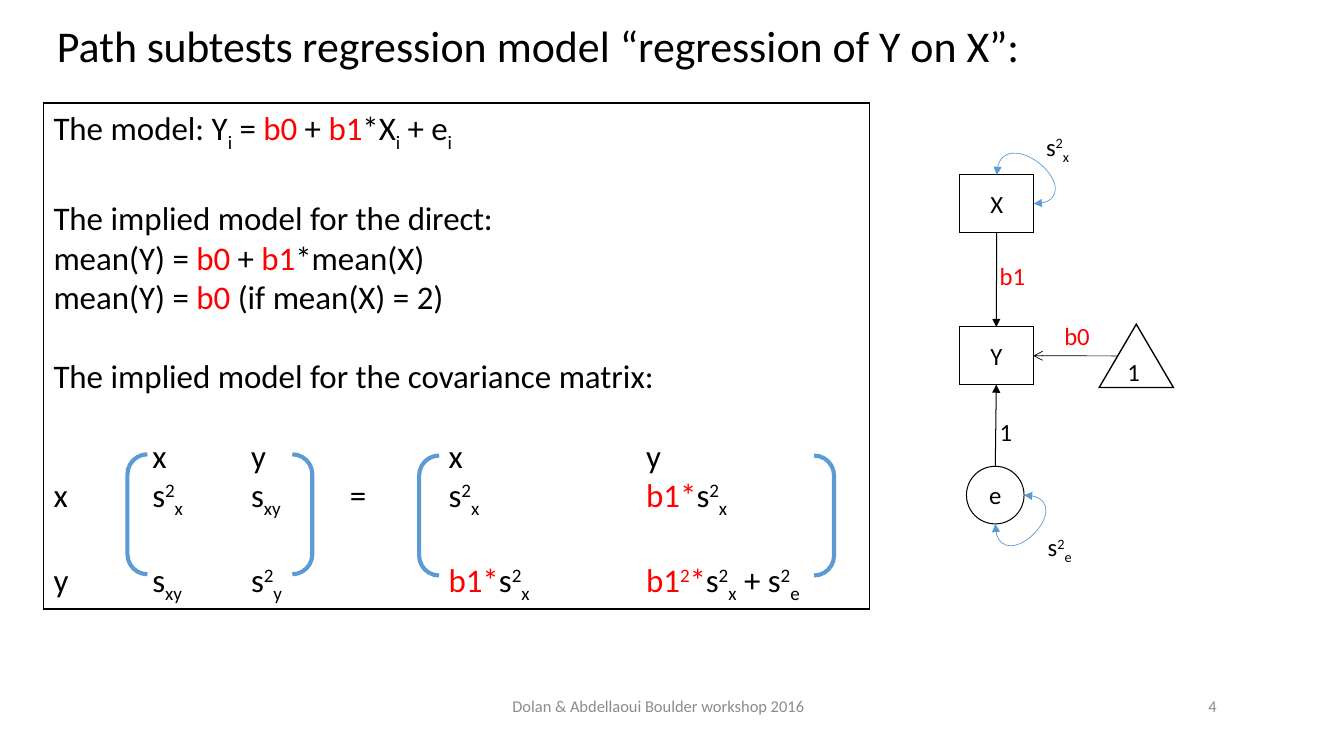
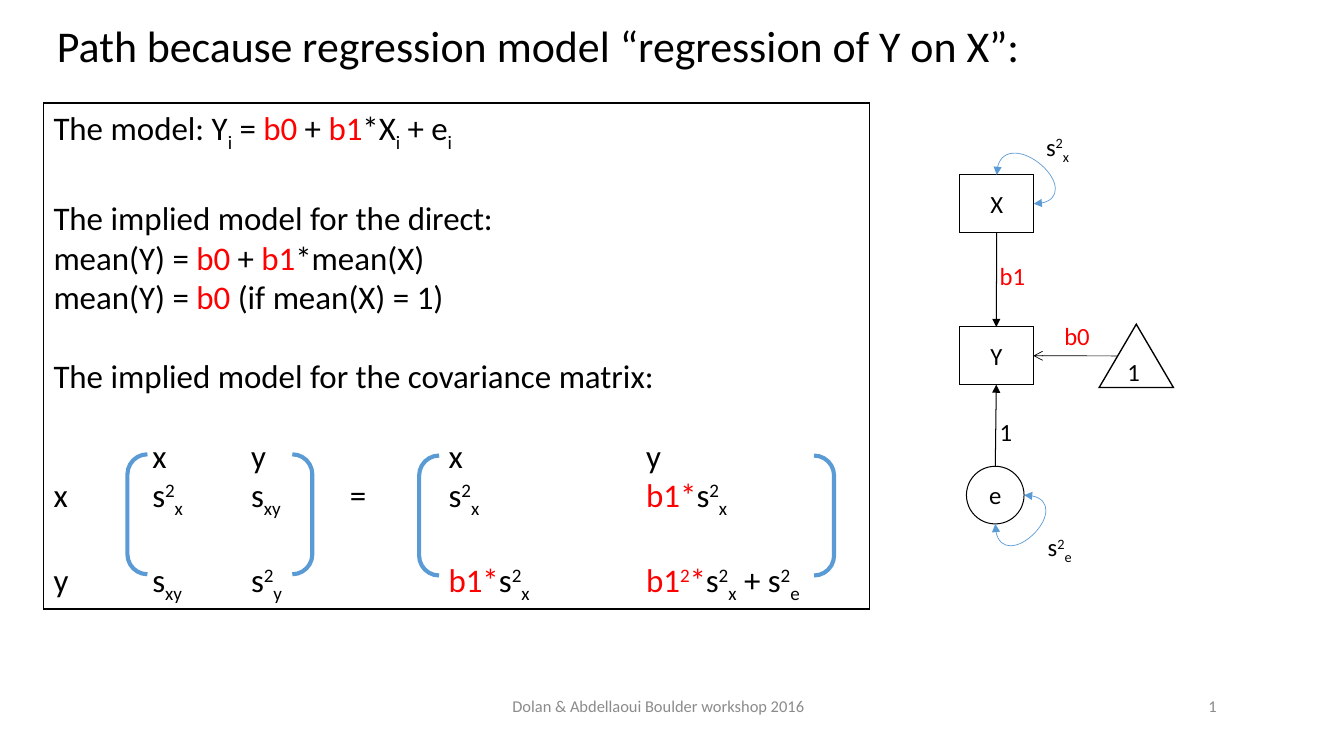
subtests: subtests -> because (220, 48)
2: 2 -> 1 (430, 299)
2016 4: 4 -> 1 (1212, 707)
